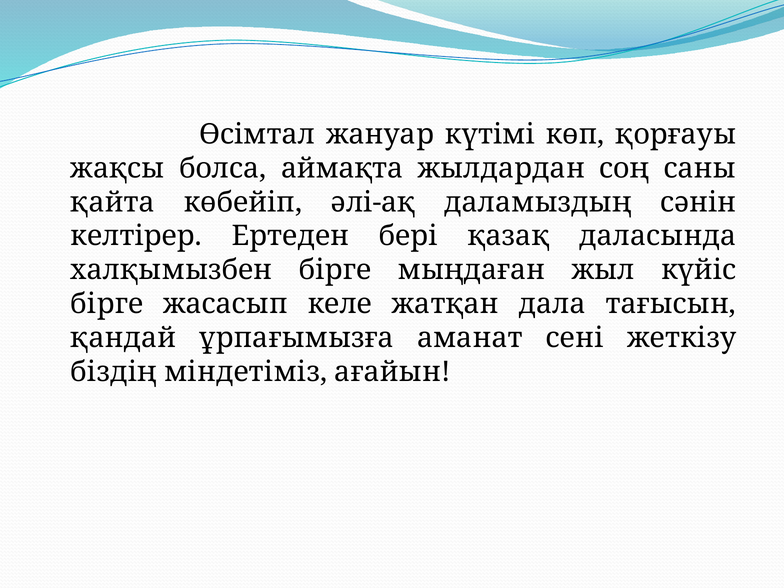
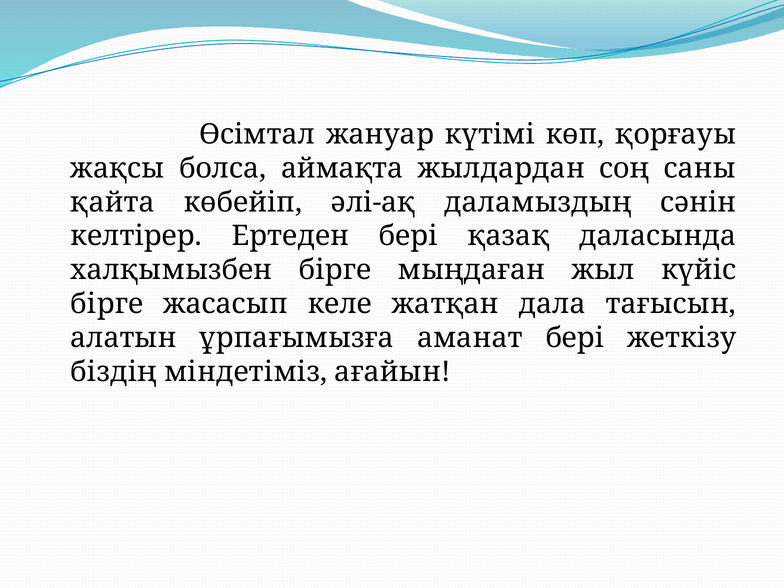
қандай: қандай -> алатын (123, 338)
аманат сені: сені -> бері (575, 338)
